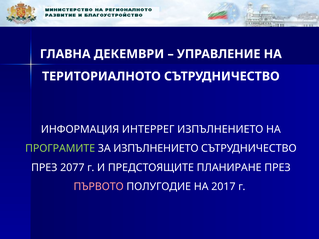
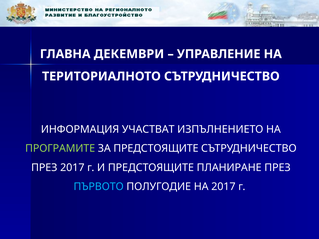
ИНТЕРРЕГ: ИНТЕРРЕГ -> УЧАСТВАТ (148, 129)
ЗА ИЗПЪЛНЕНИЕТО: ИЗПЪЛНЕНИЕТО -> ПРЕДСТОЯЩИТЕ (156, 149)
ПРЕЗ 2077: 2077 -> 2017 (72, 168)
ПЪРВОТО colour: pink -> light blue (99, 187)
